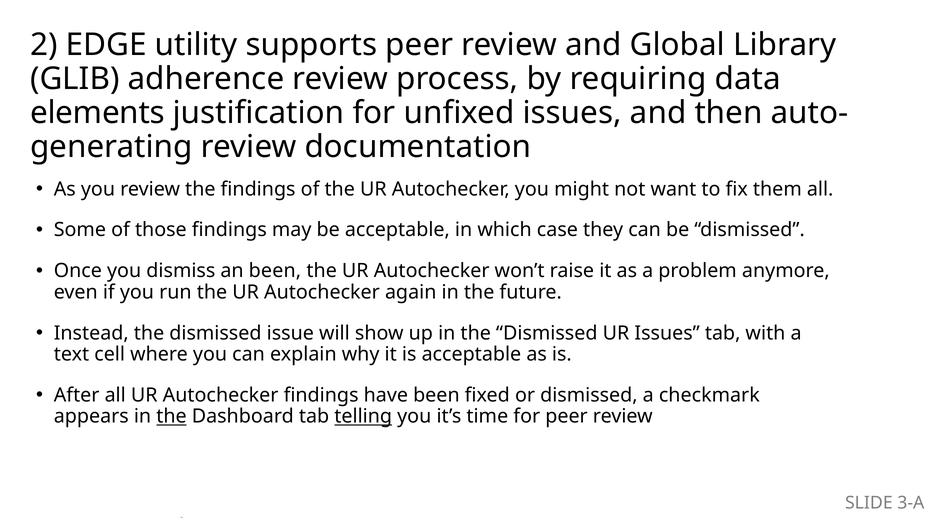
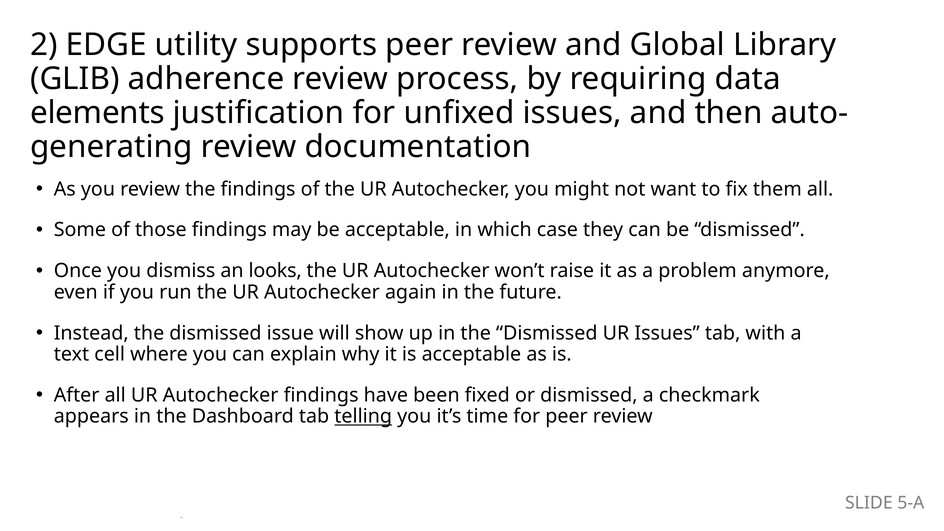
an been: been -> looks (275, 271)
the underline: present -> none (171, 416)
3-A: 3-A -> 5-A (911, 503)
